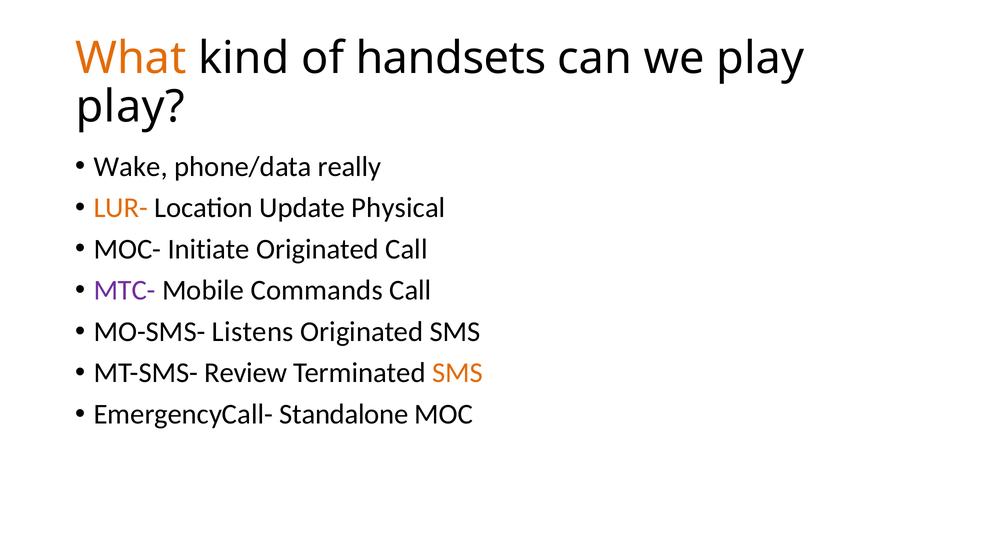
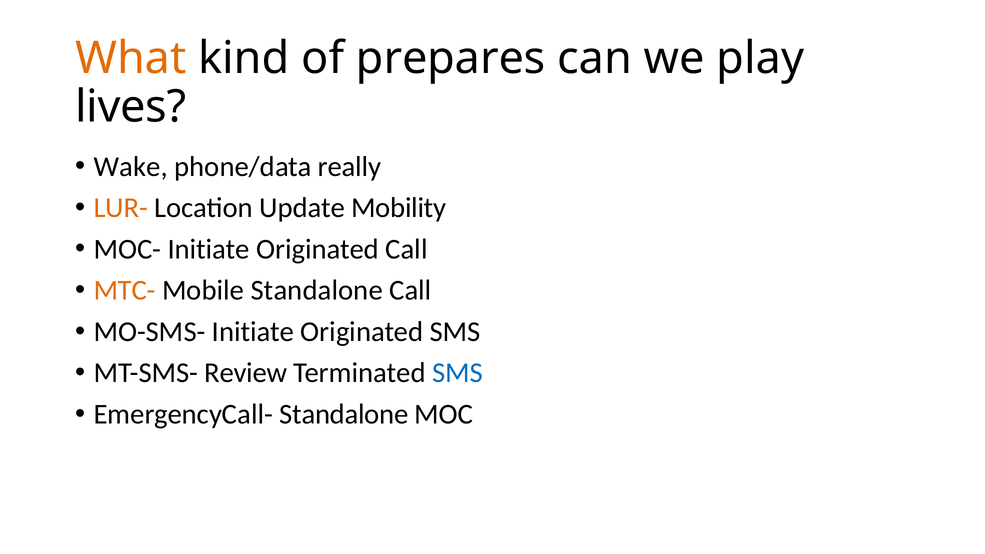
handsets: handsets -> prepares (451, 58)
play: play -> lives (131, 107)
Physical: Physical -> Mobility (399, 208)
MTC- colour: purple -> orange (125, 290)
Mobile Commands: Commands -> Standalone (317, 290)
MO-SMS- Listens: Listens -> Initiate (253, 332)
SMS colour: orange -> blue (458, 373)
